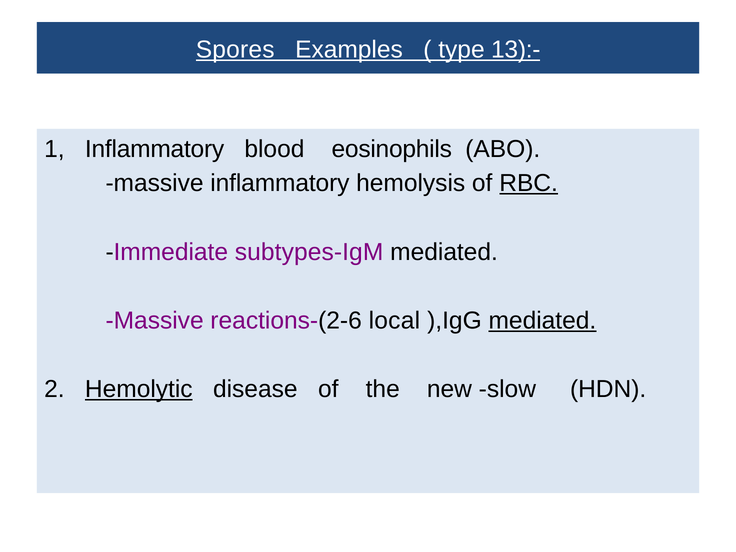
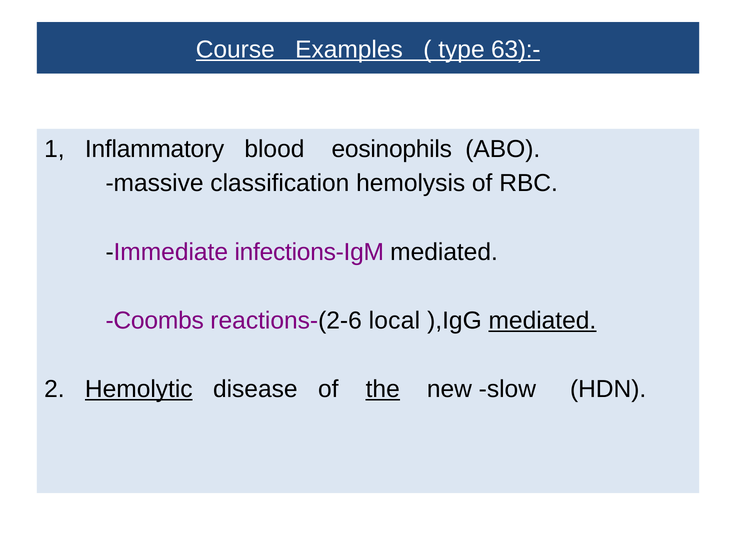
Spores: Spores -> Course (235, 50)
13):-: 13):- -> 63):- (516, 50)
massive inflammatory: inflammatory -> classification (280, 183)
RBC underline: present -> none (529, 183)
subtypes-IgM: subtypes-IgM -> infections-IgM (309, 252)
Massive: Massive -> Coombs (155, 321)
the underline: none -> present (383, 389)
